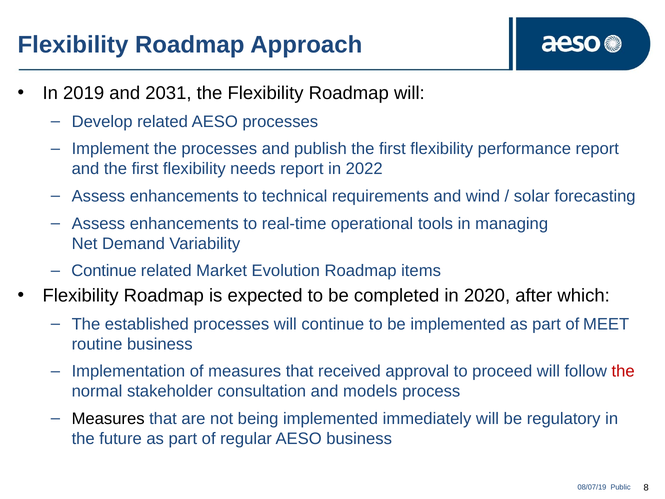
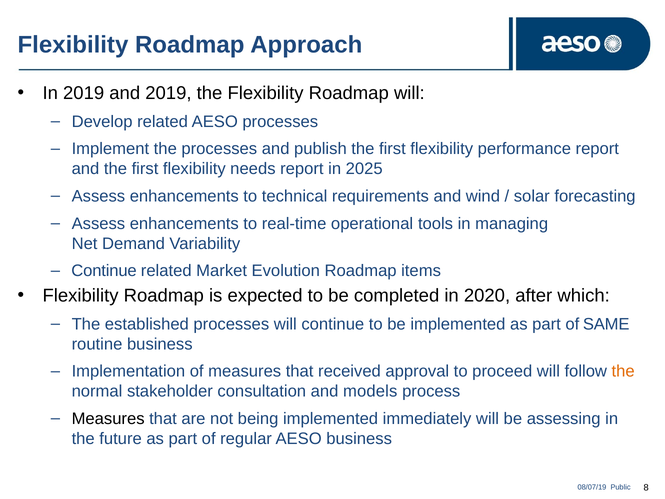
and 2031: 2031 -> 2019 (168, 93)
2022: 2022 -> 2025 (364, 169)
MEET: MEET -> SAME (606, 324)
the colour: red -> orange (623, 371)
regulatory: regulatory -> assessing (564, 419)
